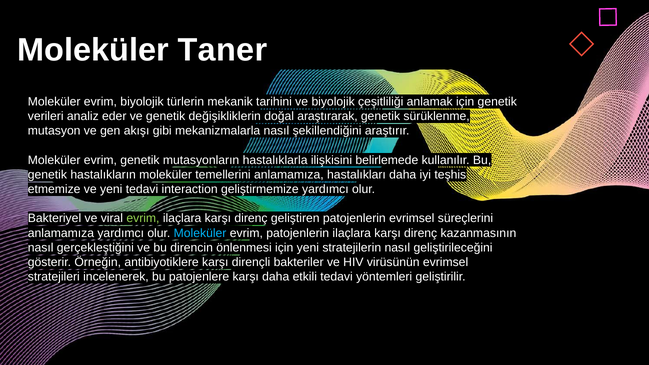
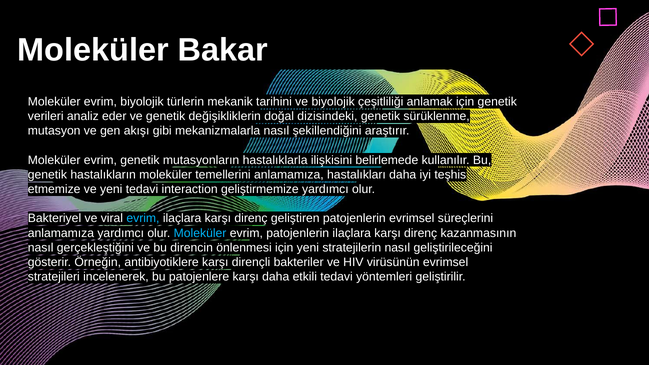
Taner: Taner -> Bakar (223, 50)
araştırarak: araştırarak -> dizisindeki (327, 116)
evrim colour: light green -> light blue (143, 218)
